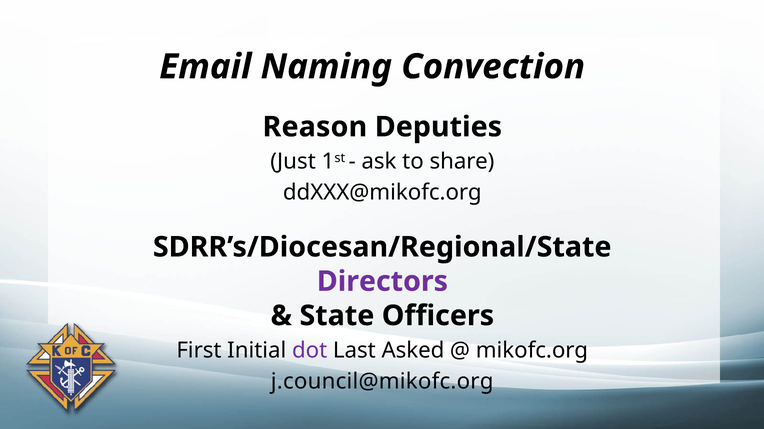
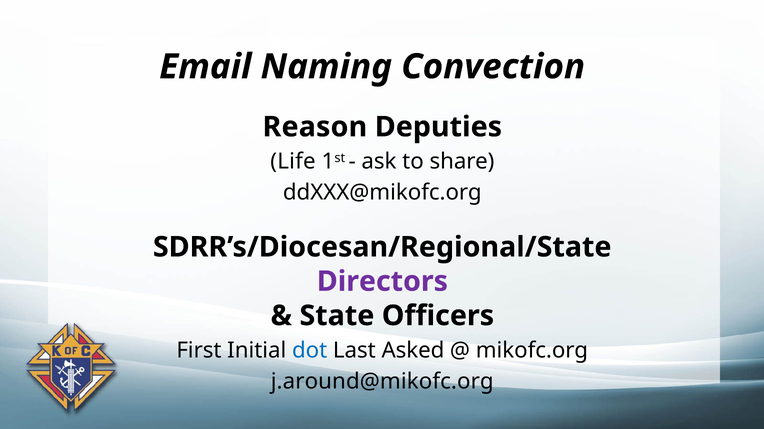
Just: Just -> Life (293, 162)
dot colour: purple -> blue (310, 351)
j.council@mikofc.org: j.council@mikofc.org -> j.around@mikofc.org (382, 382)
